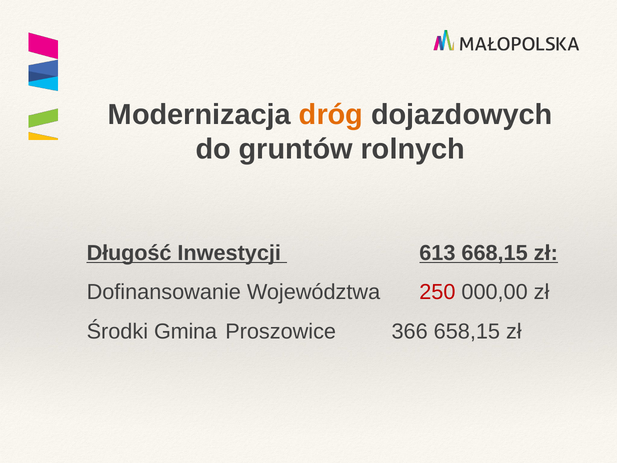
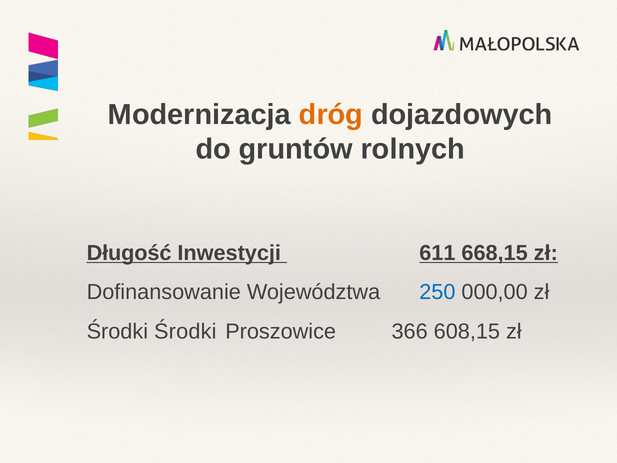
613: 613 -> 611 (437, 253)
250 colour: red -> blue (437, 292)
Środki Gmina: Gmina -> Środki (185, 331)
658,15: 658,15 -> 608,15 (467, 331)
